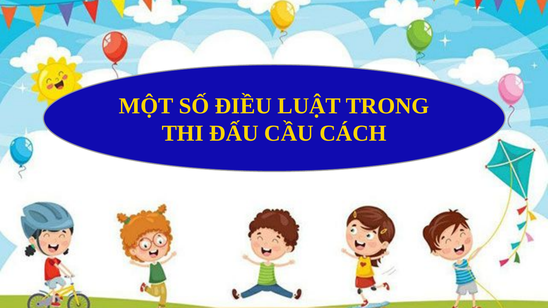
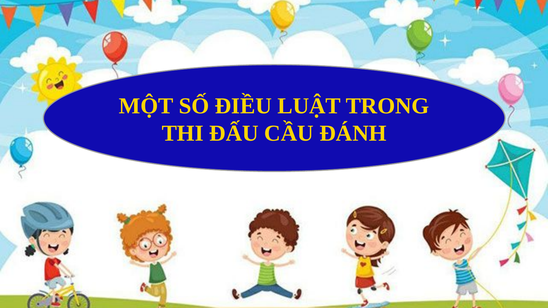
CÁCH: CÁCH -> ĐÁNH (353, 133)
